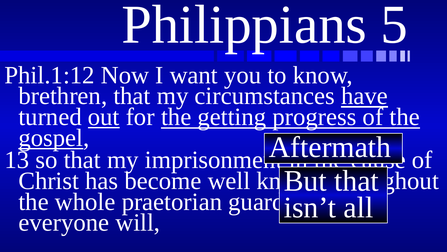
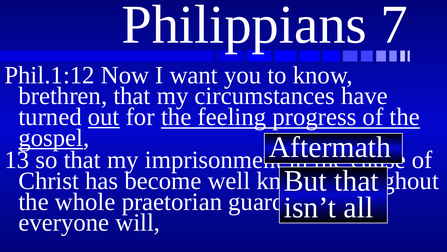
5: 5 -> 7 (394, 25)
have underline: present -> none (365, 96)
getting: getting -> feeling (232, 117)
